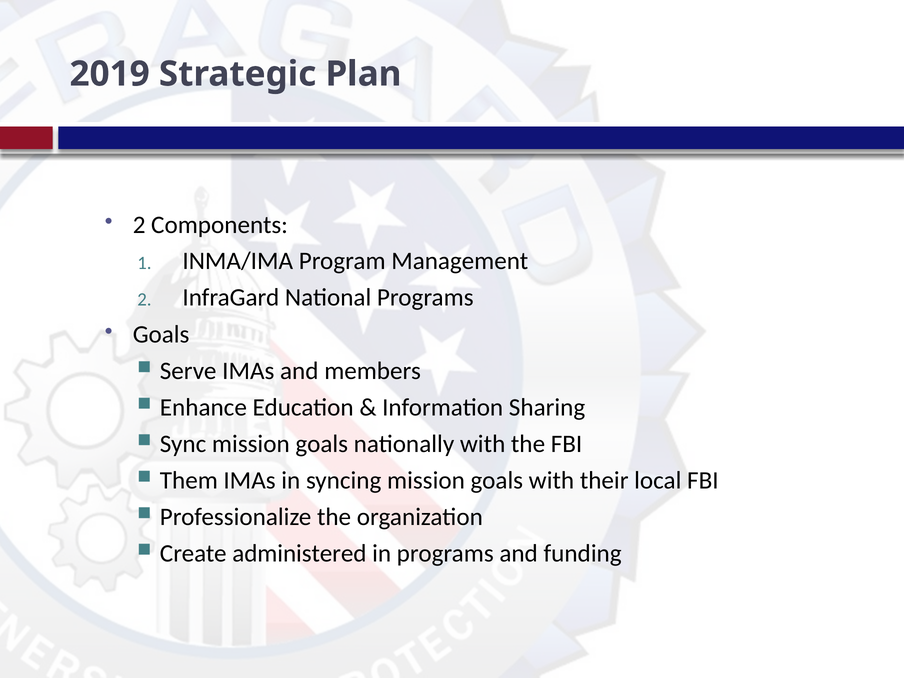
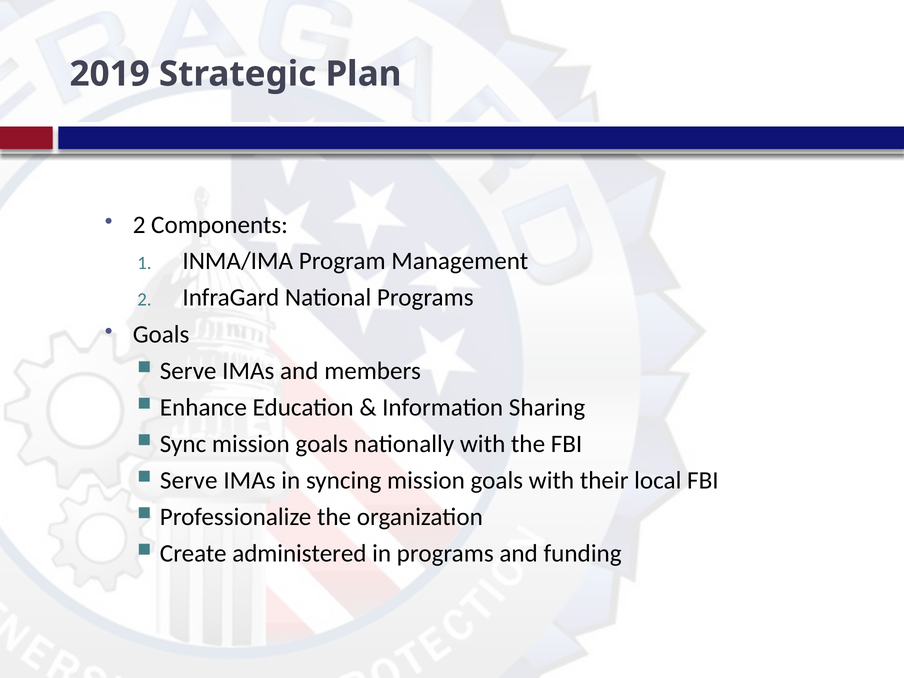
Them: Them -> Serve (189, 480)
